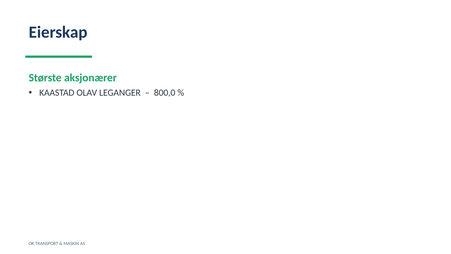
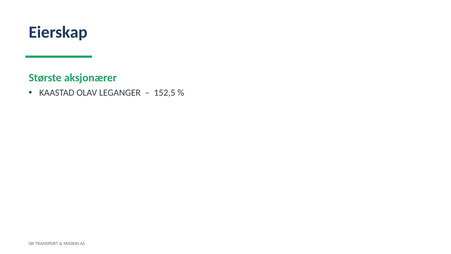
800,0: 800,0 -> 152,5 (165, 93)
